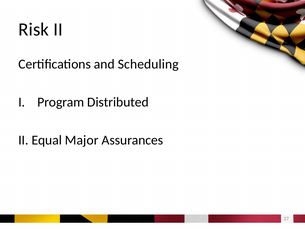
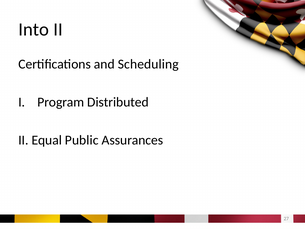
Risk: Risk -> Into (34, 30)
Major: Major -> Public (82, 140)
